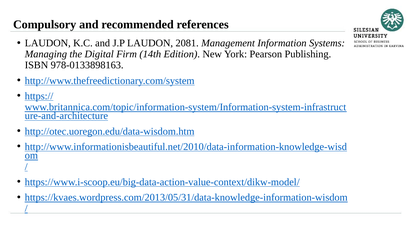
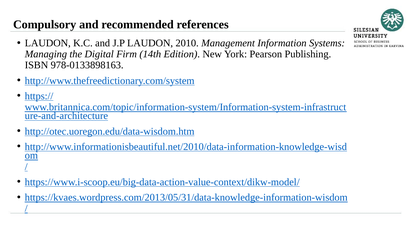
2081: 2081 -> 2010 (187, 43)
